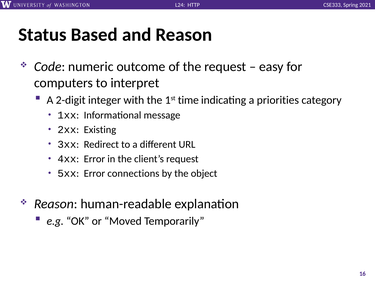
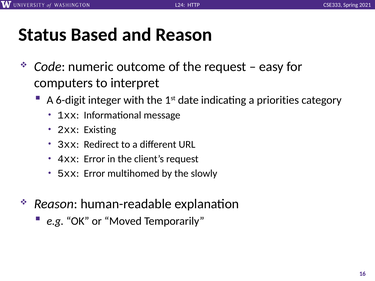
2-digit: 2-digit -> 6-digit (71, 100)
time: time -> date (188, 100)
connections: connections -> multihomed (133, 174)
object: object -> slowly (204, 174)
